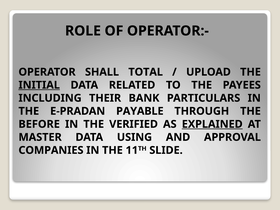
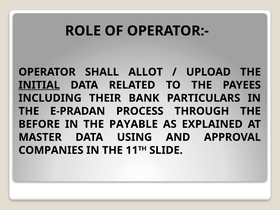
TOTAL: TOTAL -> ALLOT (146, 72)
PAYABLE: PAYABLE -> PROCESS (140, 111)
VERIFIED: VERIFIED -> PAYABLE (134, 124)
EXPLAINED underline: present -> none (212, 124)
